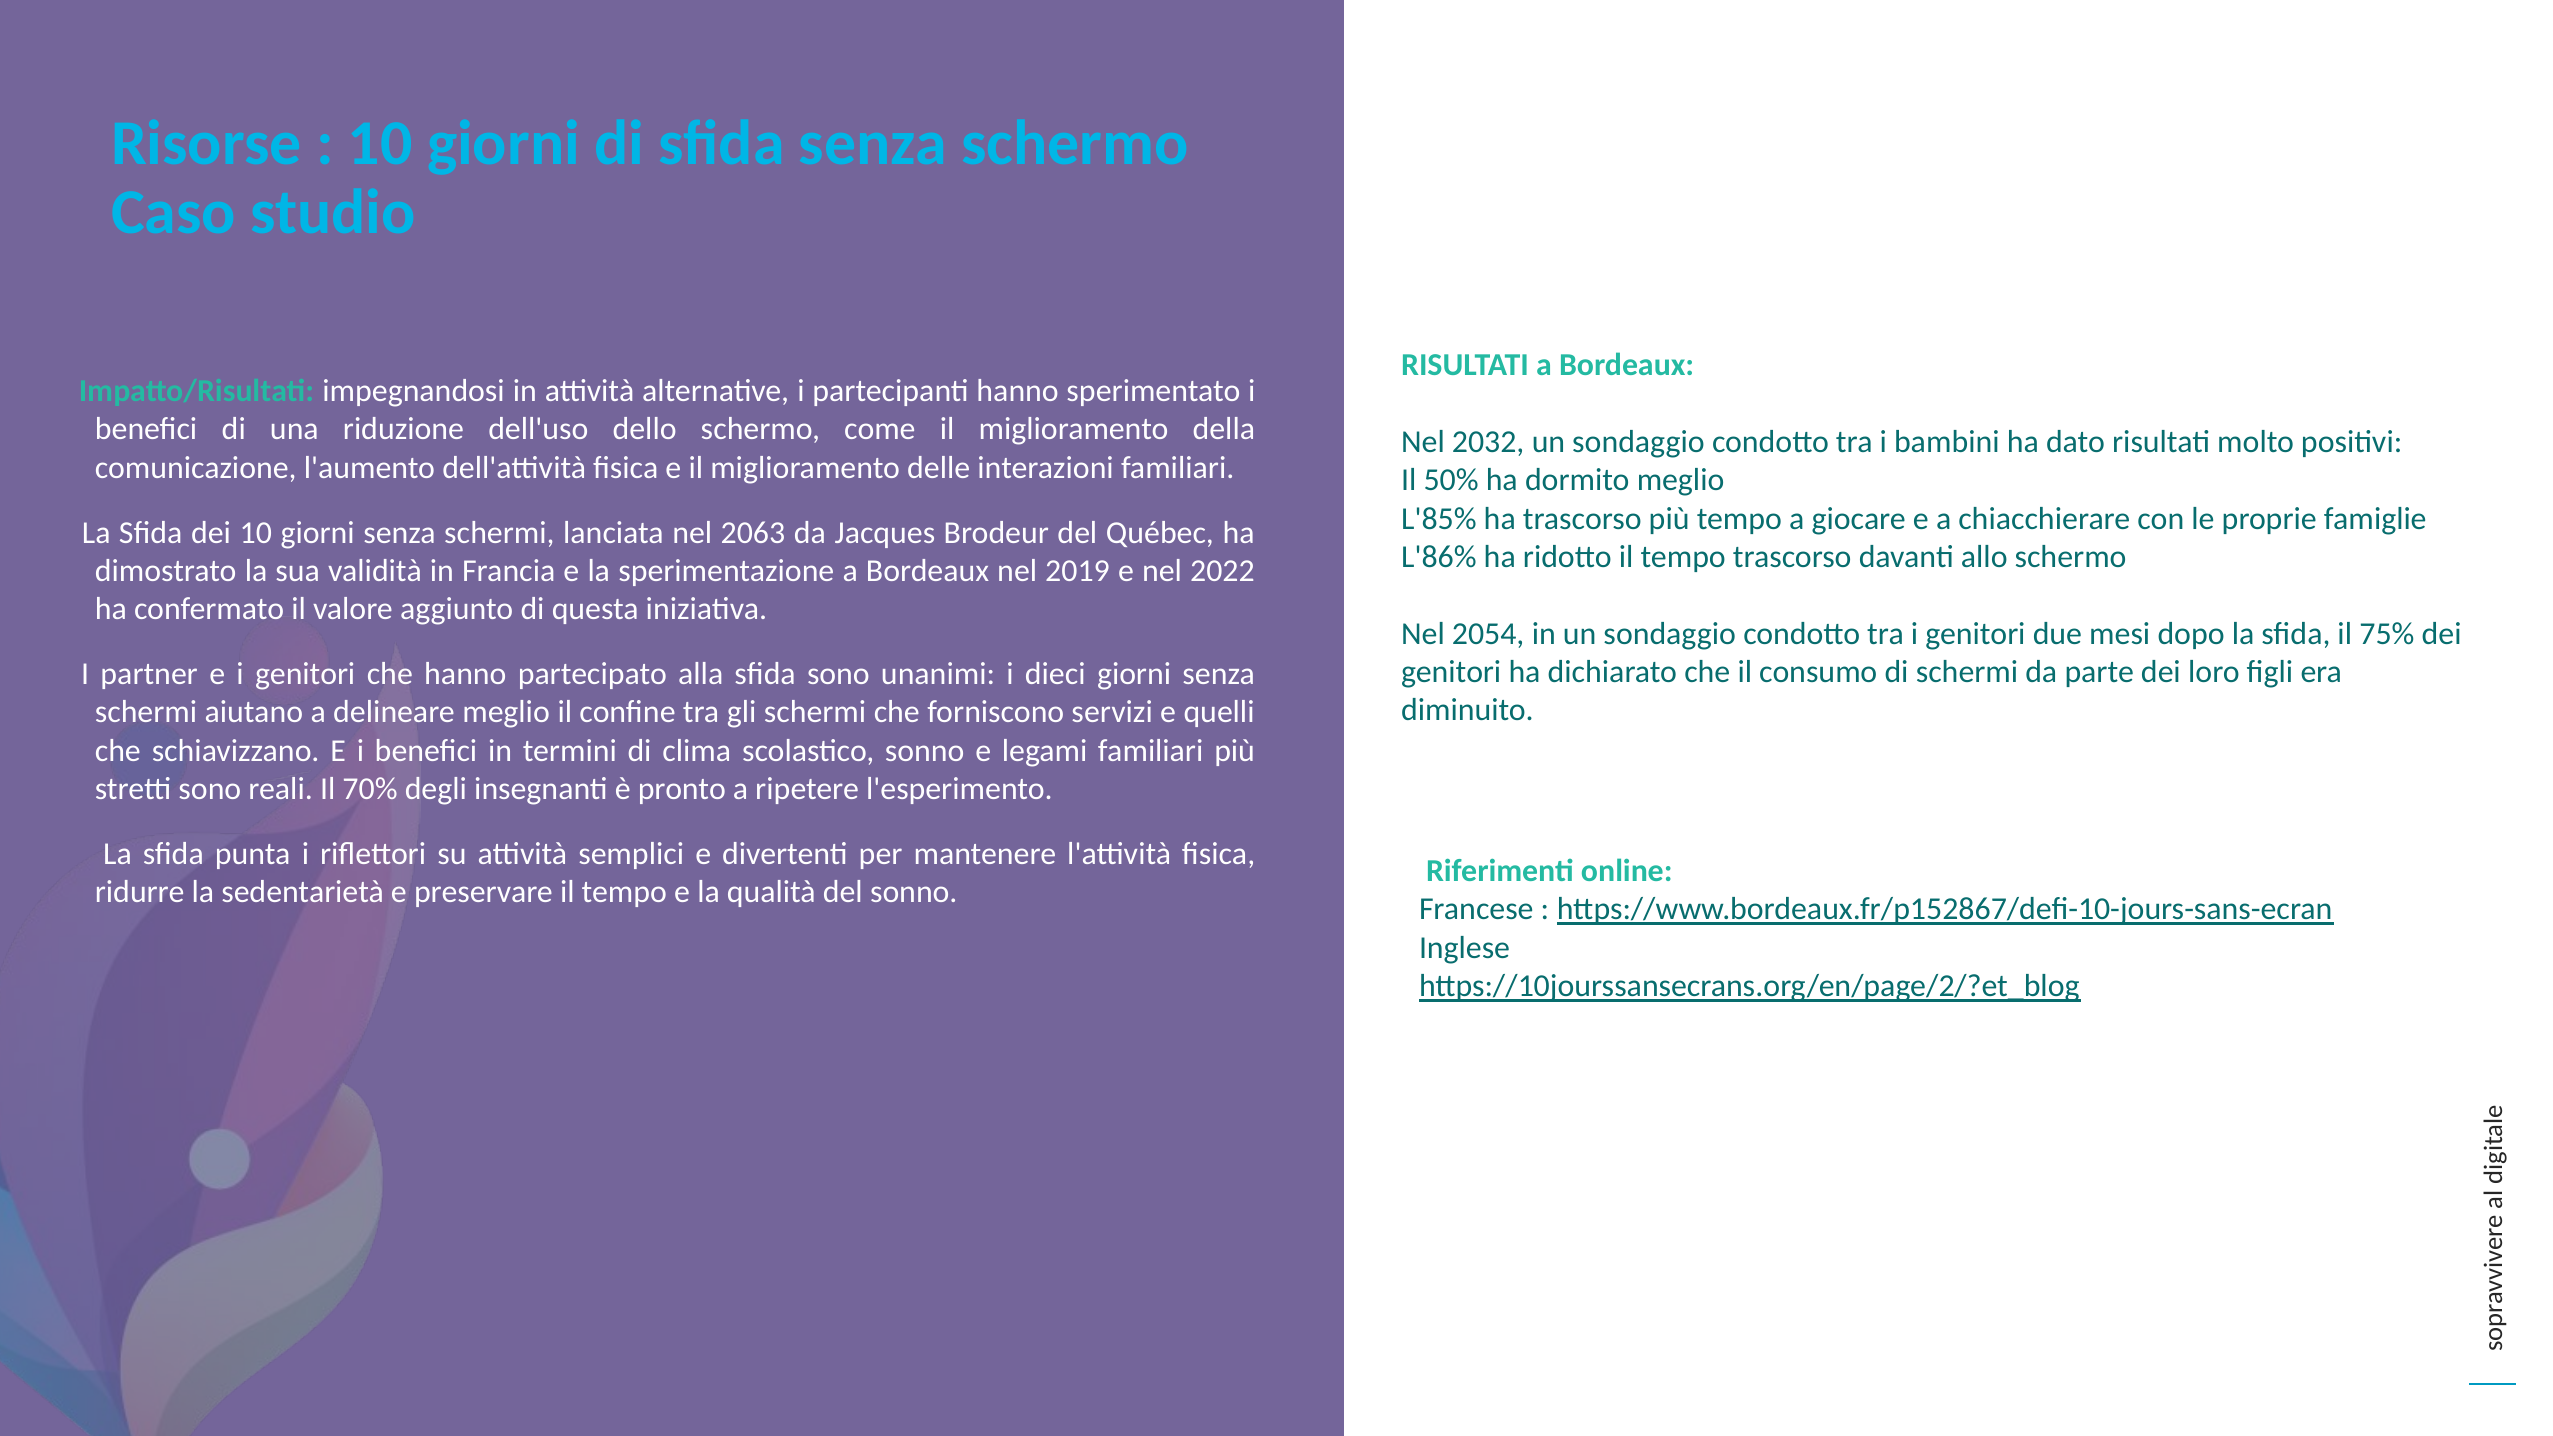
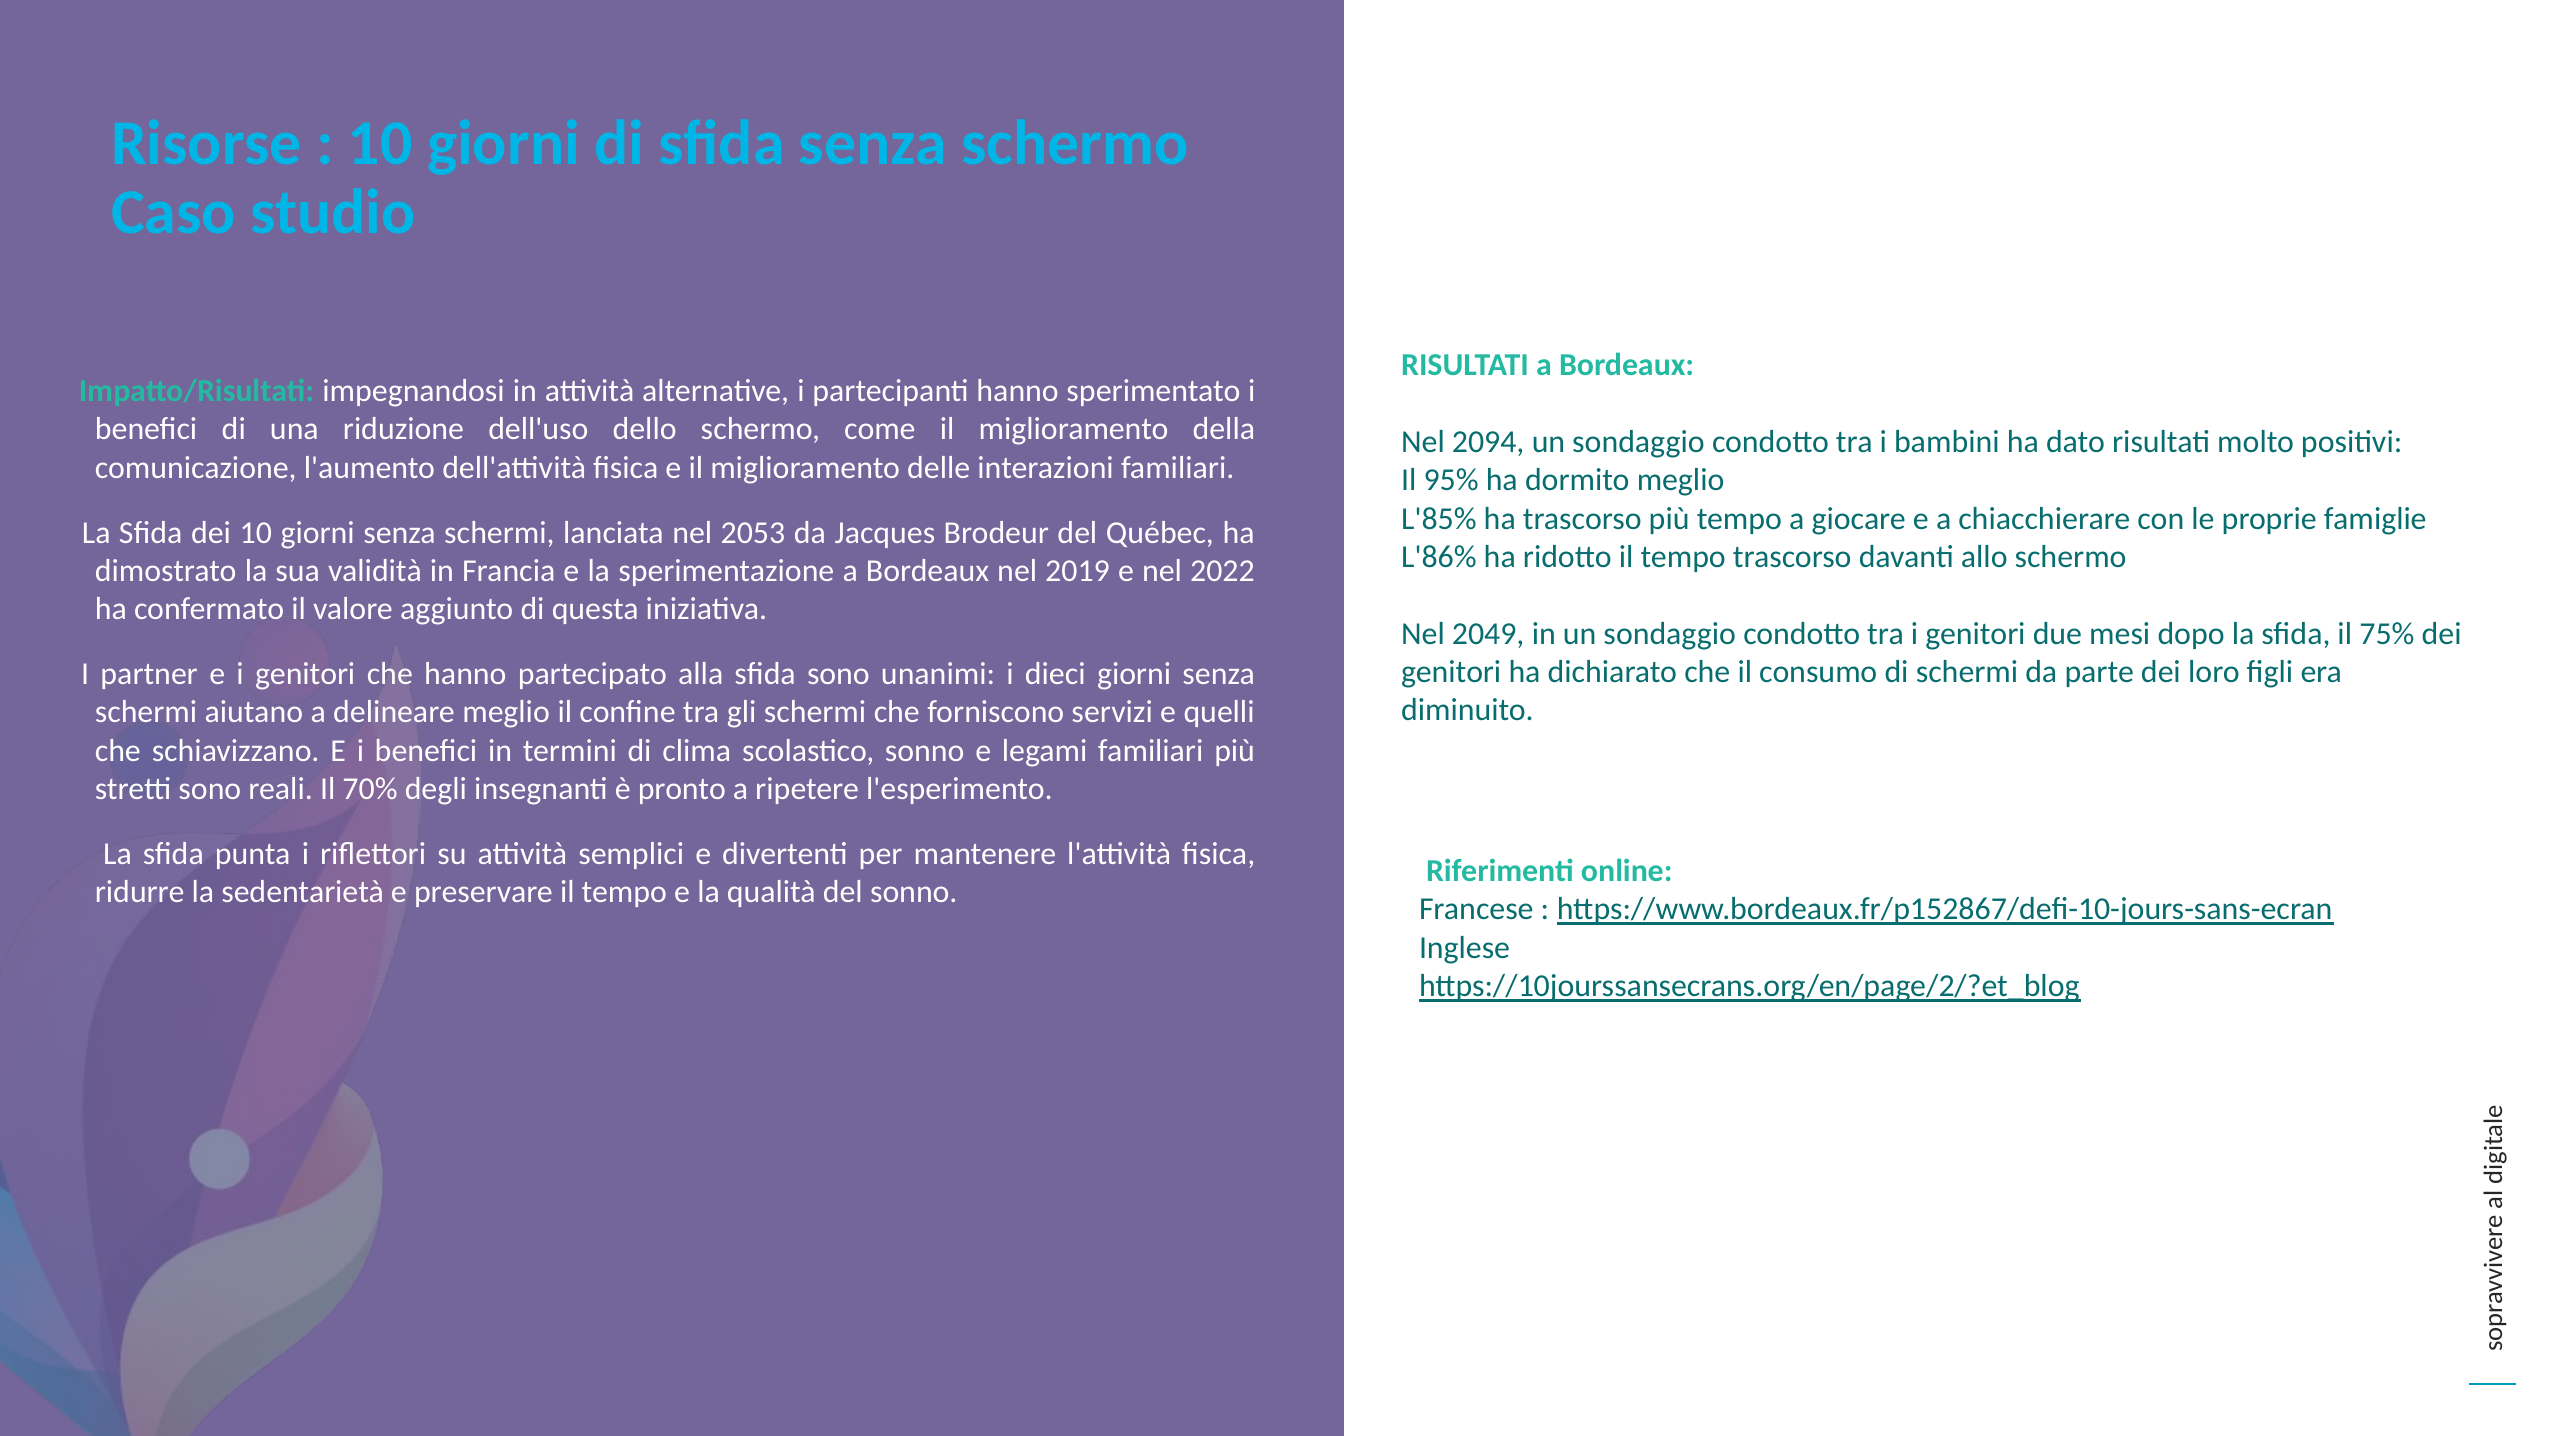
2032: 2032 -> 2094 (1488, 442)
50%: 50% -> 95% (1451, 480)
2063: 2063 -> 2053 (753, 533)
2054: 2054 -> 2049 (1488, 634)
